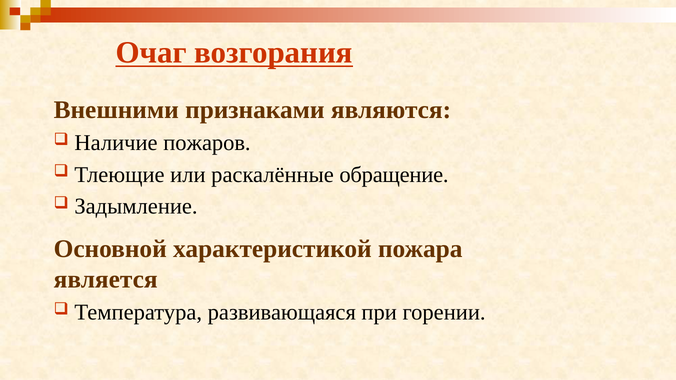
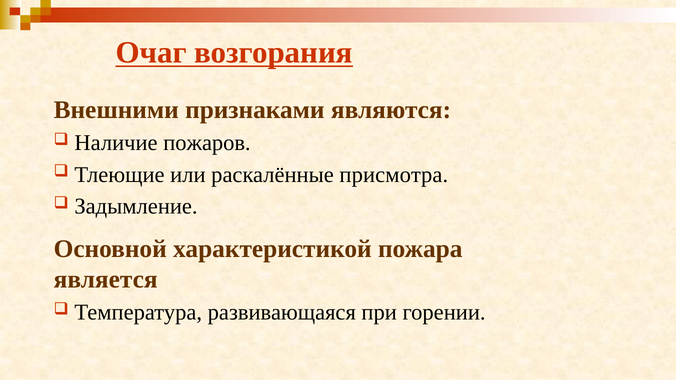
обращение: обращение -> присмотра (394, 175)
